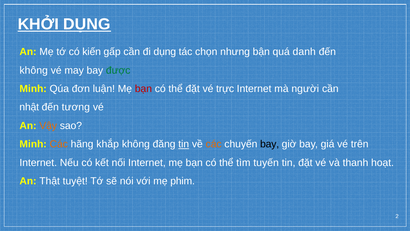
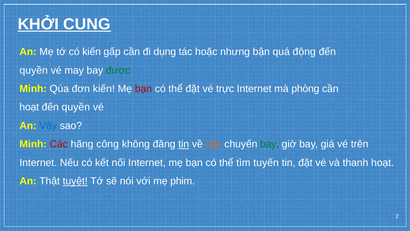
KHỞI DỤNG: DỤNG -> CUNG (87, 24)
chọn: chọn -> hoặc (206, 52)
danh: danh -> động (304, 52)
không: không -> quyền (34, 70)
đơn luận: luận -> kiến (104, 89)
người: người -> phòng (305, 89)
nhật: nhật -> hoạt (29, 107)
tương: tương -> quyền (76, 107)
Vậy colour: orange -> blue (48, 126)
Các colour: orange -> red (59, 144)
khắp: khắp -> công (108, 144)
bay colour: black -> green (270, 144)
tuyệt underline: none -> present (75, 181)
